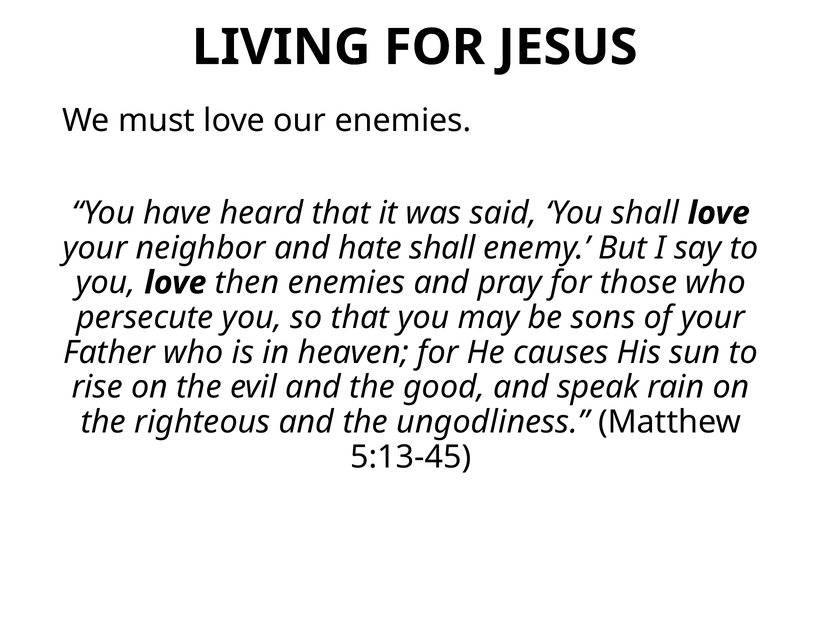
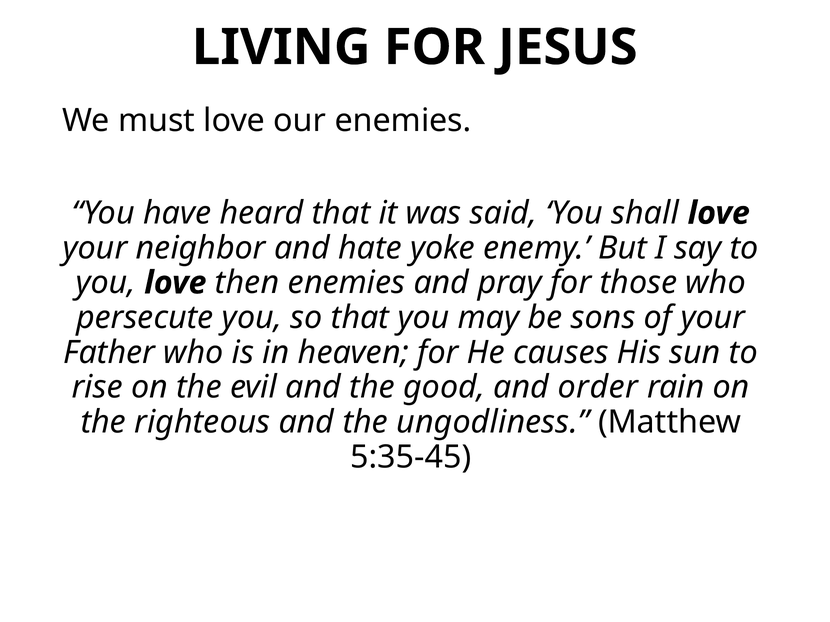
hate shall: shall -> yoke (443, 248)
speak: speak -> order (598, 388)
5:13-45: 5:13-45 -> 5:35-45 (411, 457)
